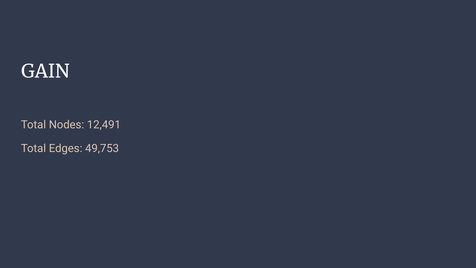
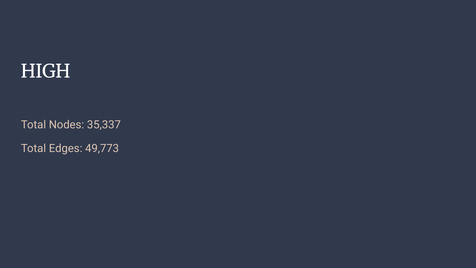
GAIN: GAIN -> HIGH (46, 71)
12,491: 12,491 -> 35,337 (104, 125)
49,753: 49,753 -> 49,773 (102, 148)
